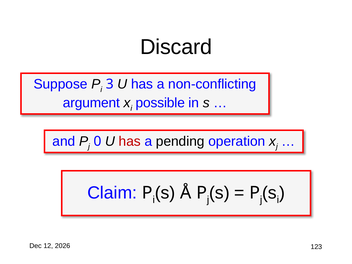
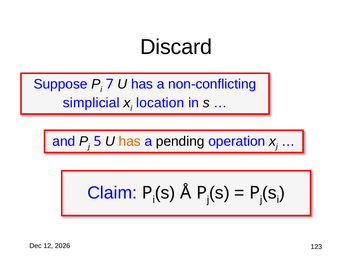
3: 3 -> 7 (110, 84)
argument: argument -> simplicial (91, 103)
possible: possible -> location (160, 103)
0: 0 -> 5 (97, 141)
has colour: red -> orange (130, 141)
